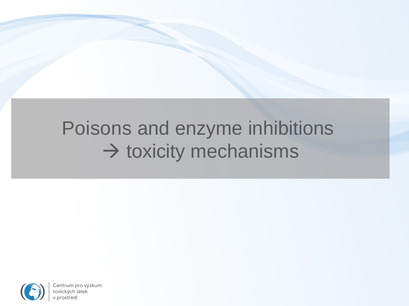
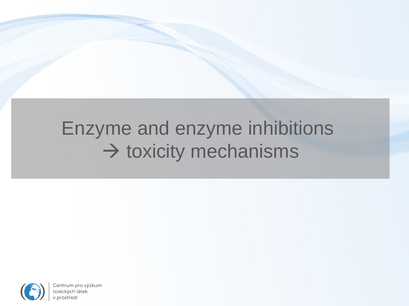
Poisons: Poisons -> Enzyme (97, 129)
